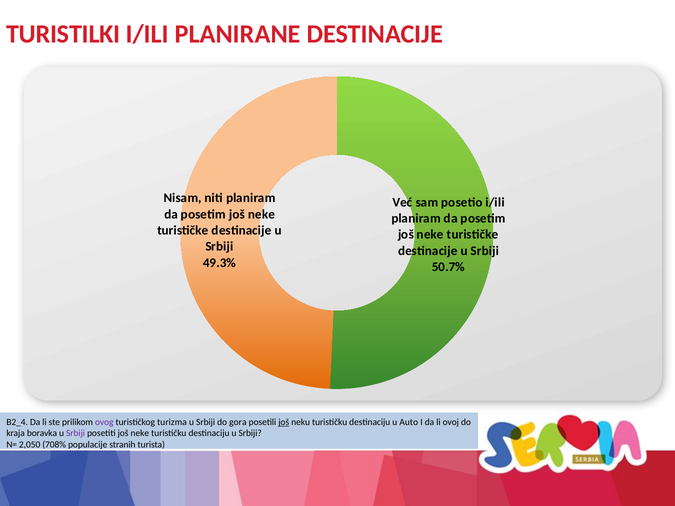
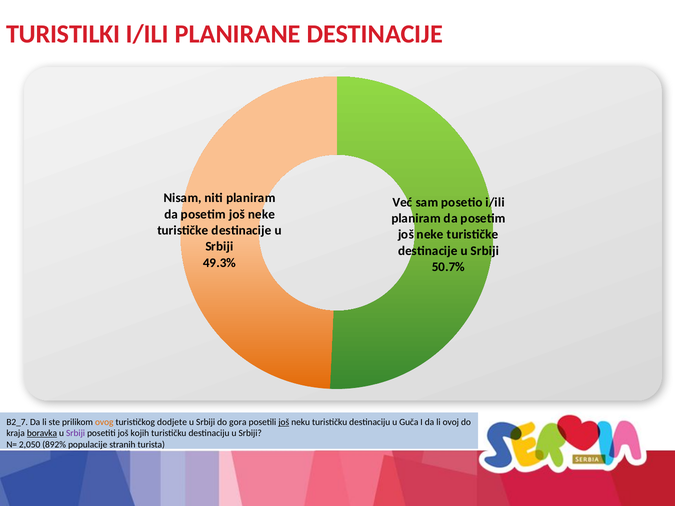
B2_4: B2_4 -> B2_7 (17, 422)
ovog colour: purple -> orange (104, 422)
turizma: turizma -> dodjete (172, 422)
Auto: Auto -> Guča (409, 422)
boravka underline: none -> present (42, 434)
posetiti još neke: neke -> kojih (140, 434)
708%: 708% -> 892% (54, 445)
